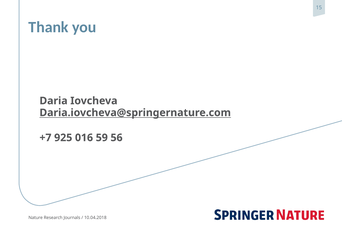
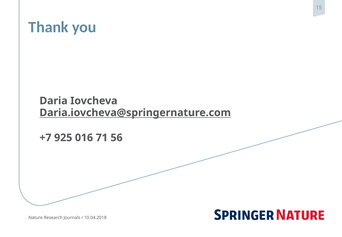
59: 59 -> 71 (102, 138)
